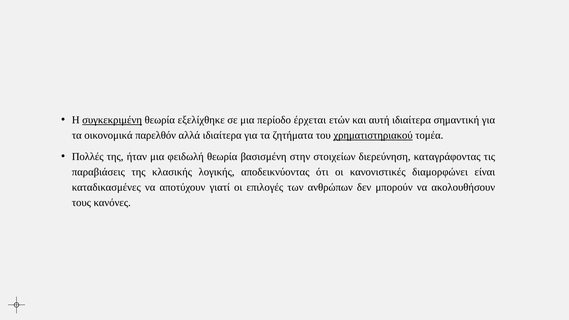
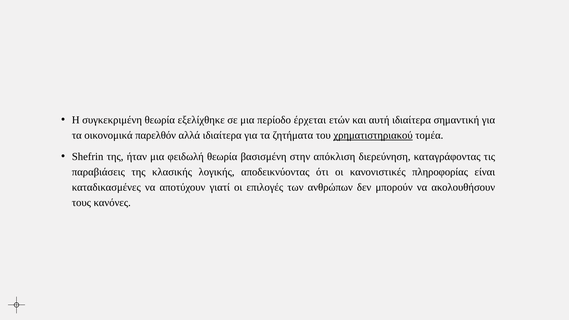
συγκεκριμένη underline: present -> none (112, 120)
Πολλές: Πολλές -> Shefrin (88, 157)
στοιχείων: στοιχείων -> απόκλιση (334, 157)
διαμορφώνει: διαμορφώνει -> πληροφορίας (440, 172)
